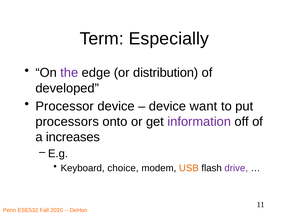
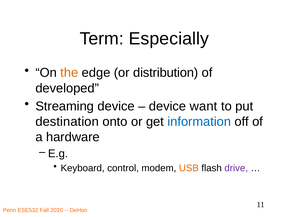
the colour: purple -> orange (69, 73)
Processor: Processor -> Streaming (65, 106)
processors: processors -> destination (67, 121)
information colour: purple -> blue (199, 121)
increases: increases -> hardware (73, 137)
choice: choice -> control (123, 168)
